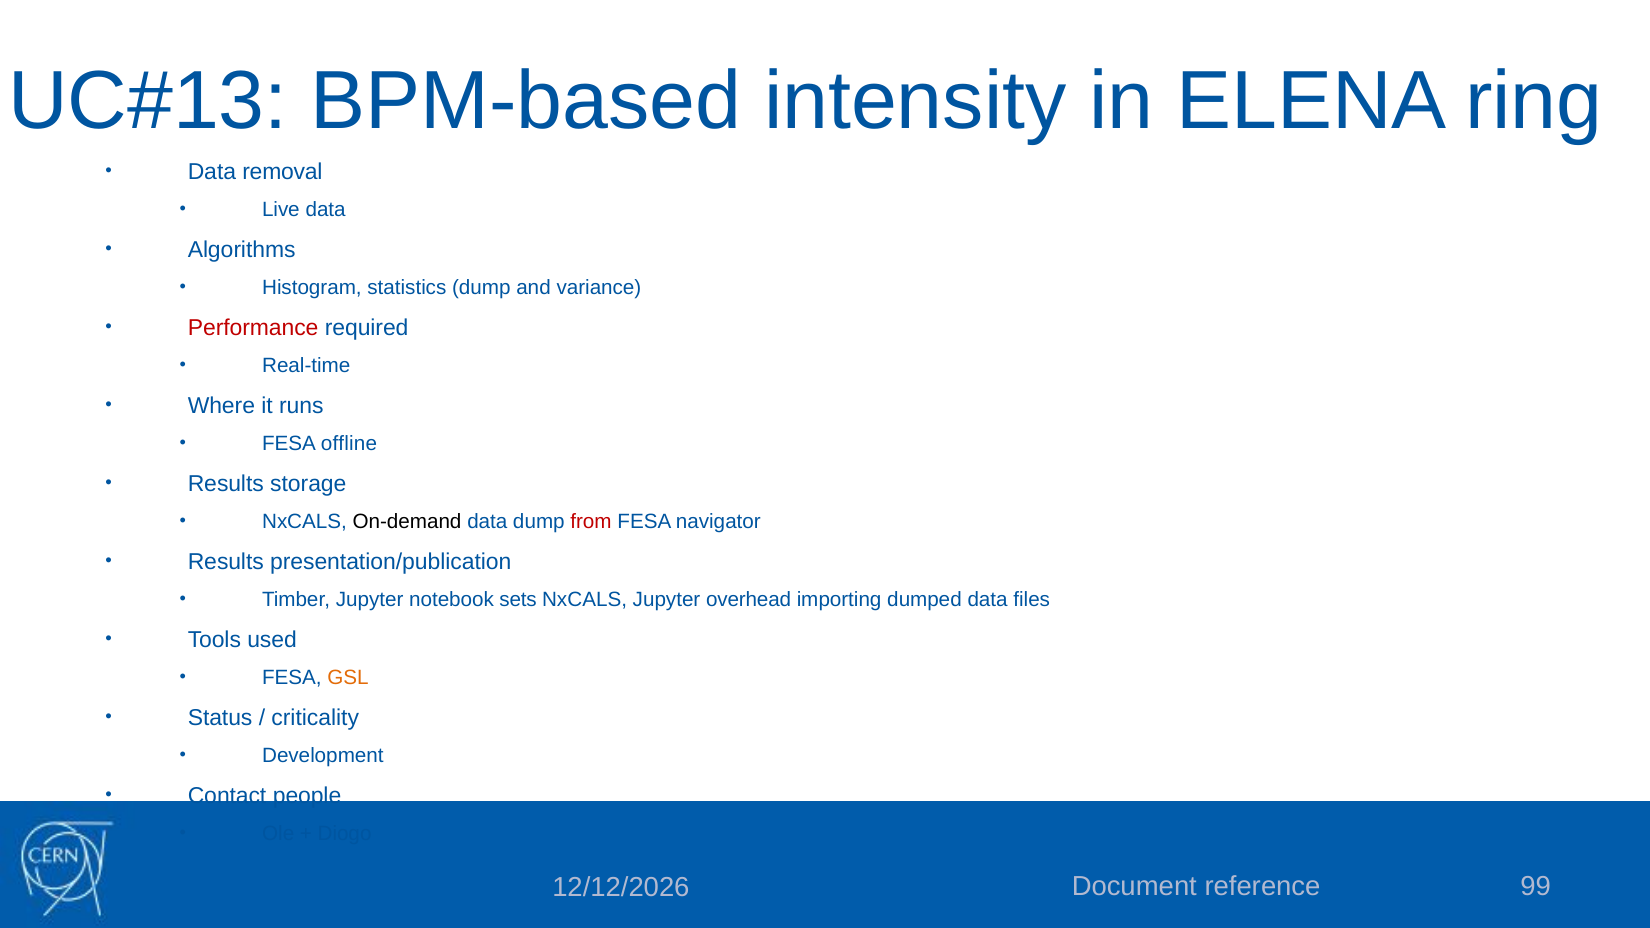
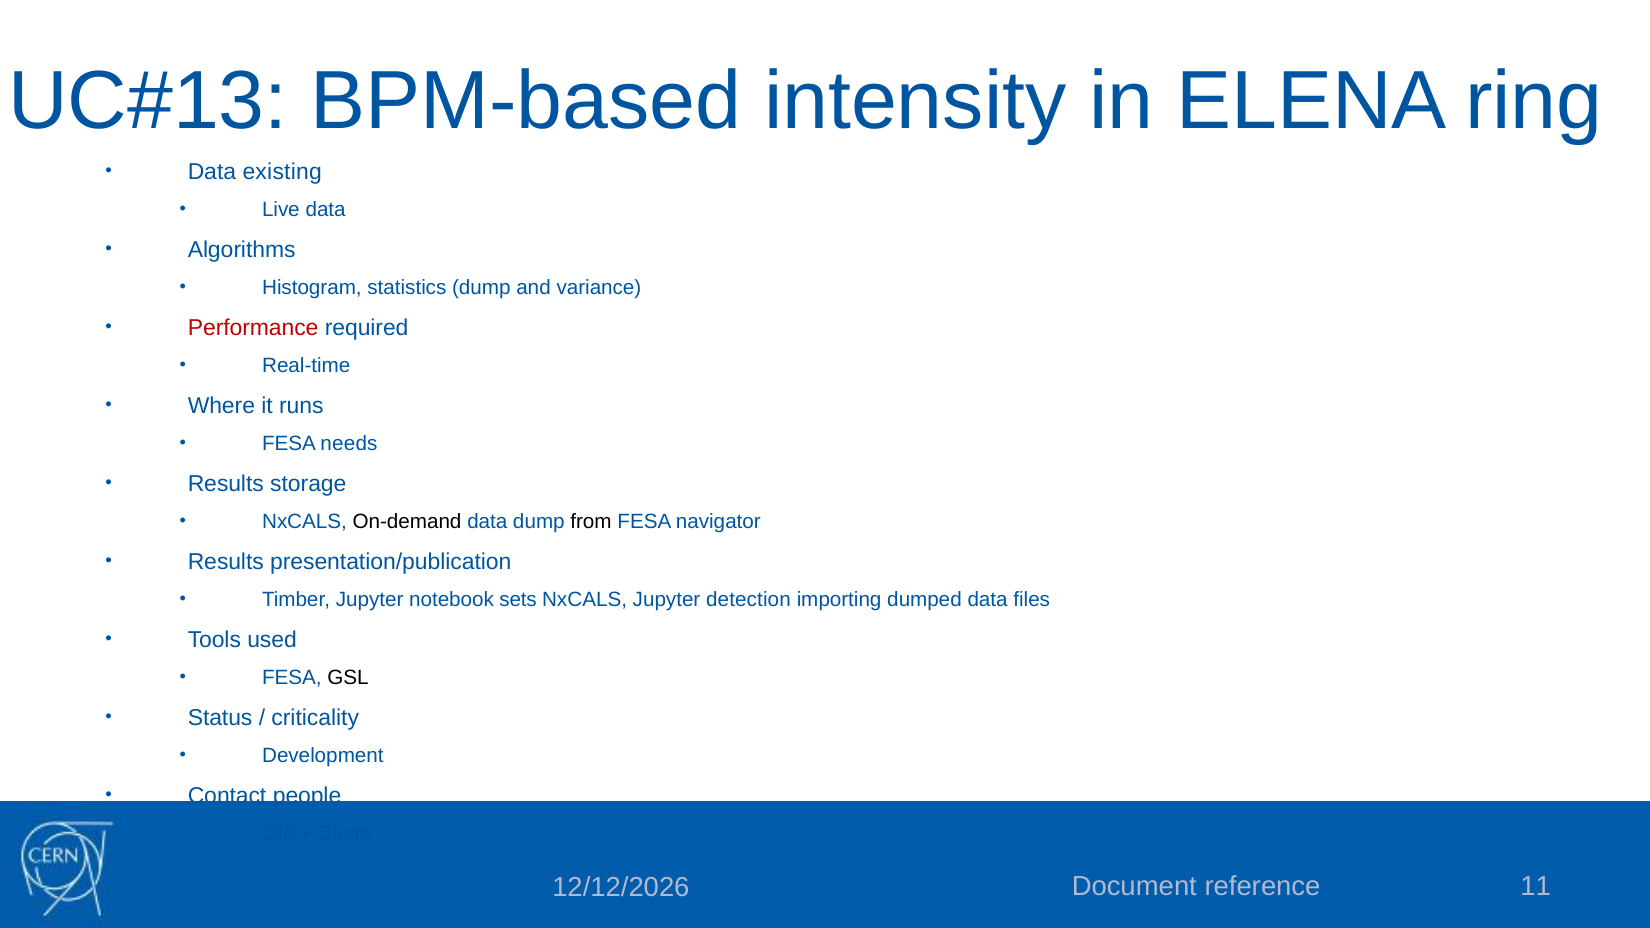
removal: removal -> existing (282, 172)
offline: offline -> needs (349, 444)
from colour: red -> black (591, 522)
overhead: overhead -> detection (748, 600)
GSL colour: orange -> black (348, 678)
99: 99 -> 11 (1536, 887)
